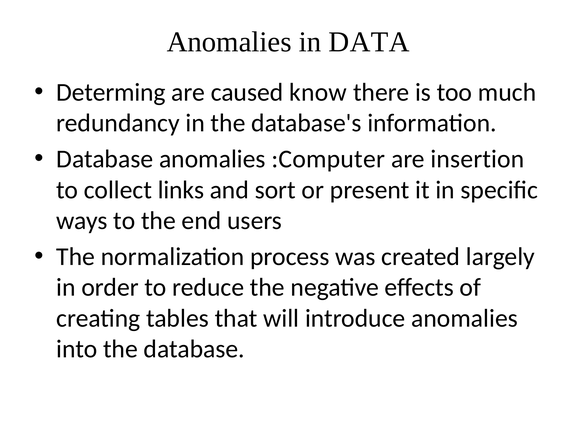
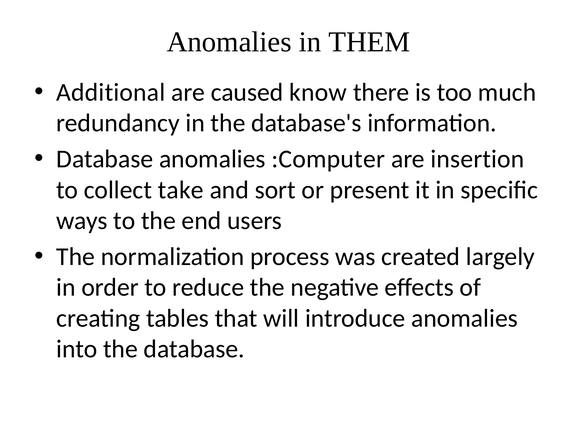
DATA: DATA -> THEM (369, 42)
Determing: Determing -> Additional (111, 92)
links: links -> take (181, 190)
